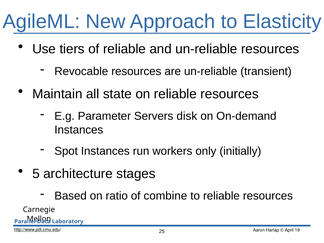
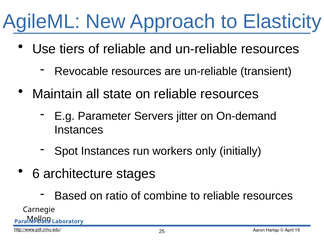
disk: disk -> jitter (187, 116)
5: 5 -> 6 (36, 174)
